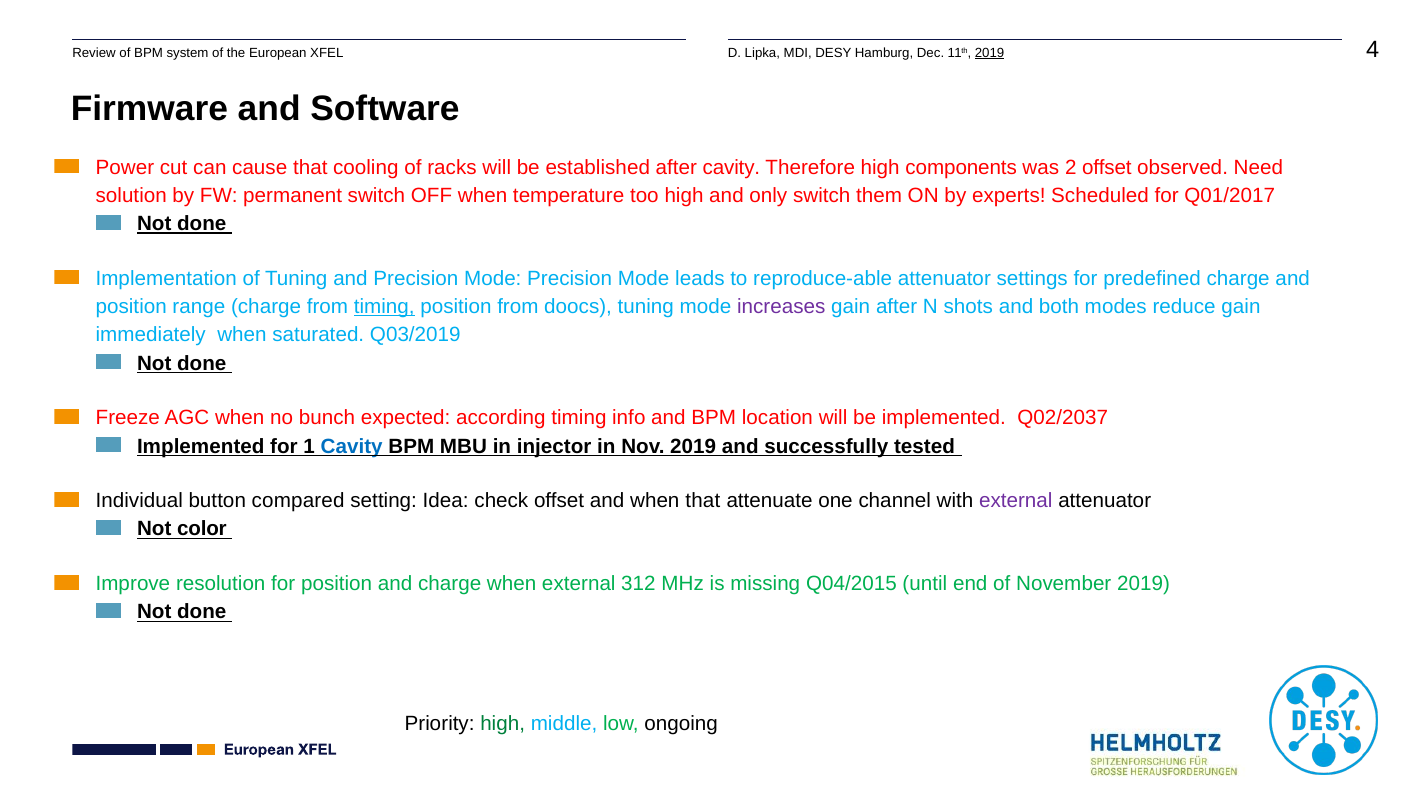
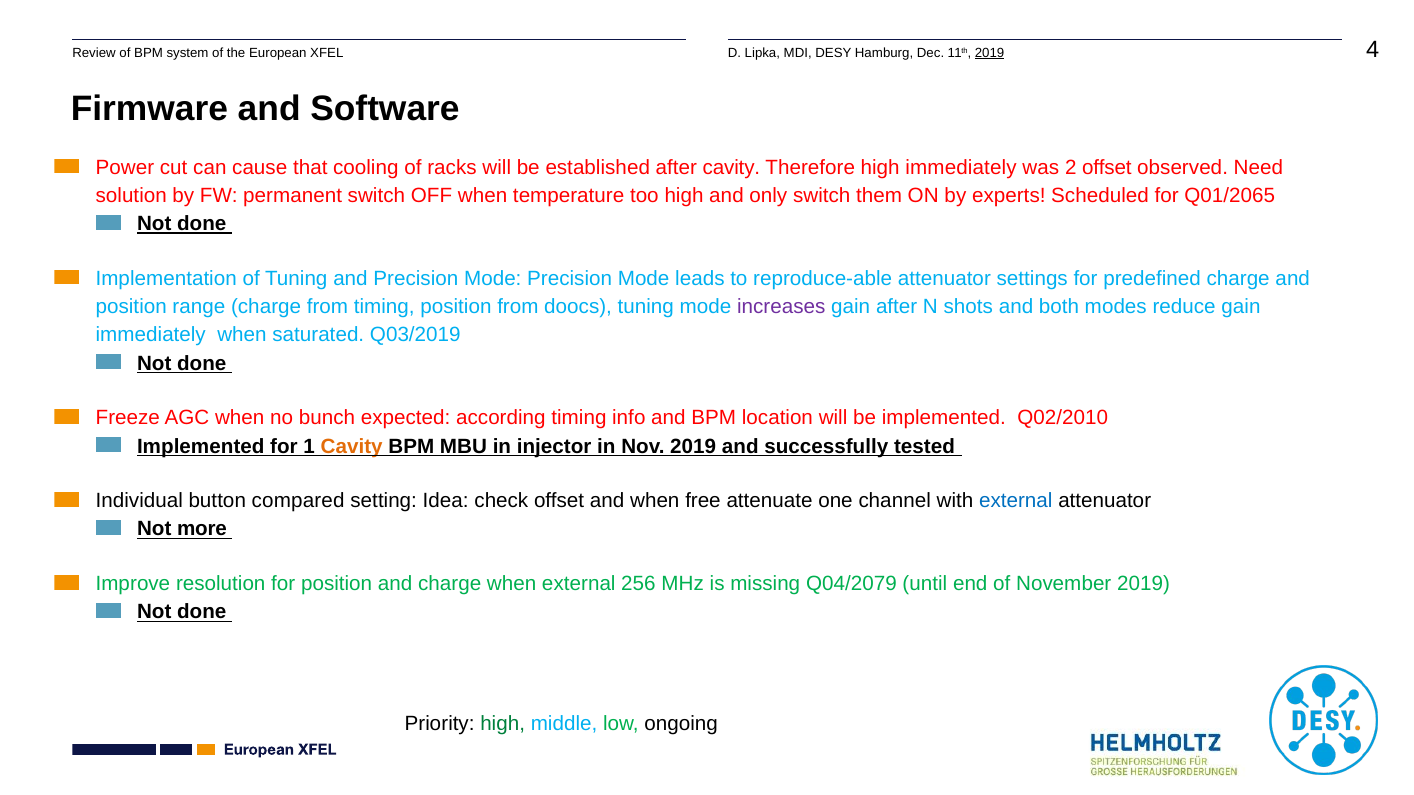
high components: components -> immediately (961, 168)
Q01/2017: Q01/2017 -> Q01/2065 (1230, 196)
timing underline: present -> none (384, 307)
Q02/2037: Q02/2037 -> Q02/2010 (1063, 418)
Cavity colour: blue -> orange (352, 446)
when that: that -> free (703, 501)
external colour: purple -> blue (1016, 501)
color: color -> more (202, 529)
312: 312 -> 256 (638, 584)
Q04/2015: Q04/2015 -> Q04/2079 (851, 584)
